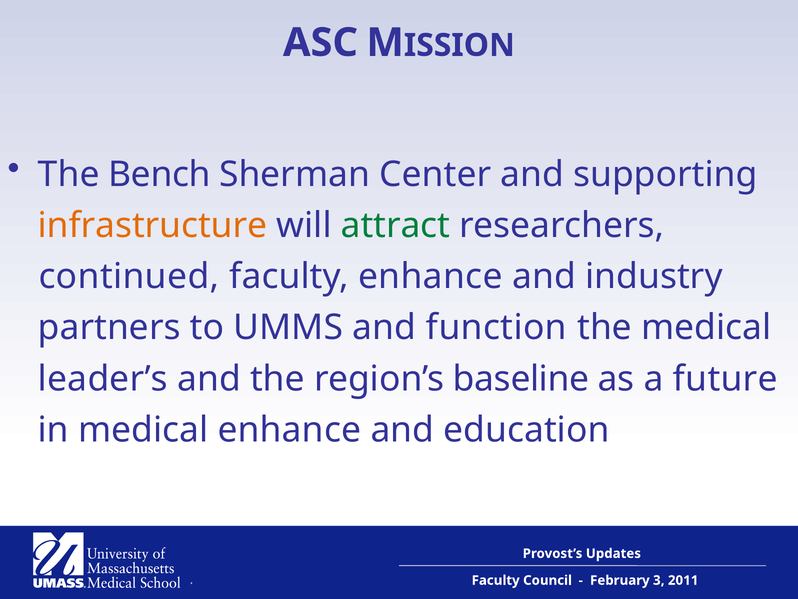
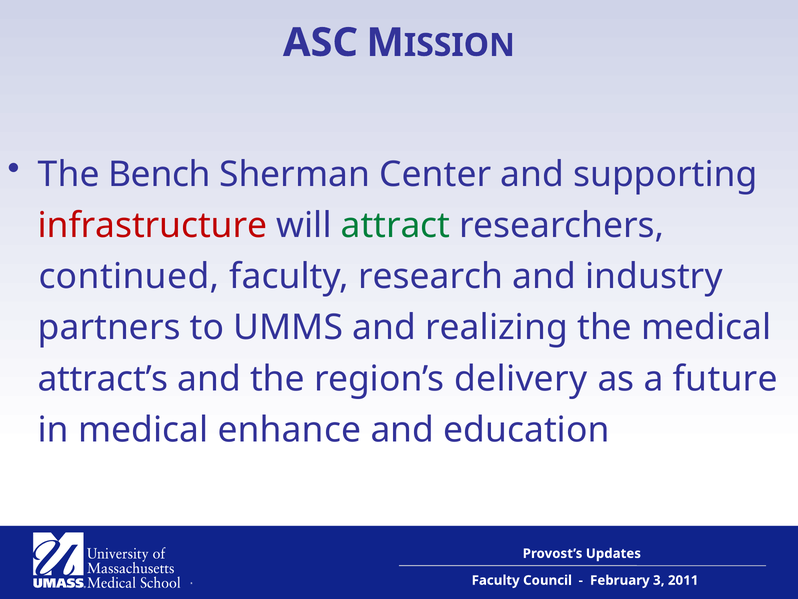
infrastructure colour: orange -> red (153, 225)
faculty enhance: enhance -> research (431, 276)
function: function -> realizing (497, 327)
leader’s: leader’s -> attract’s (103, 378)
baseline: baseline -> delivery (521, 378)
